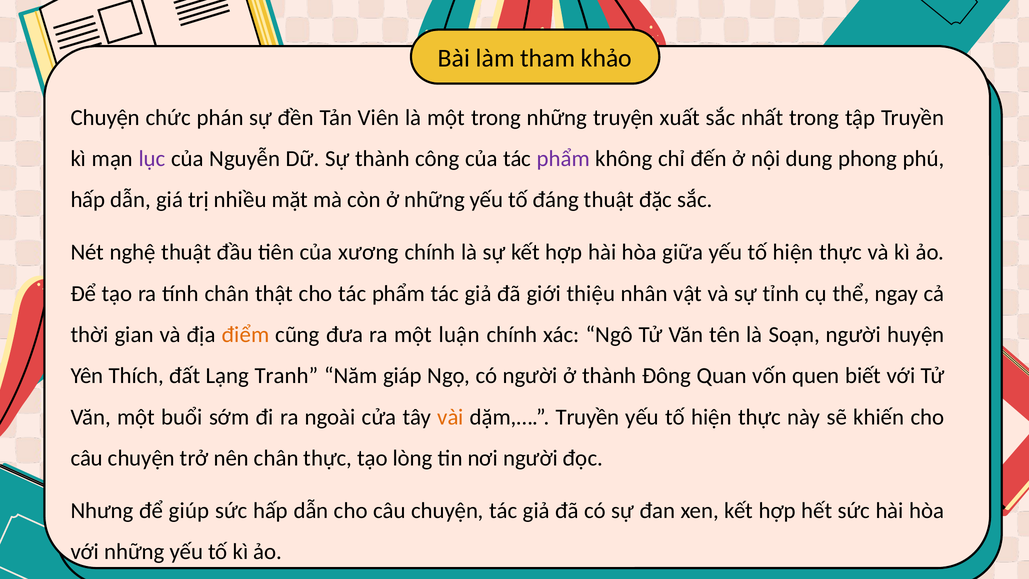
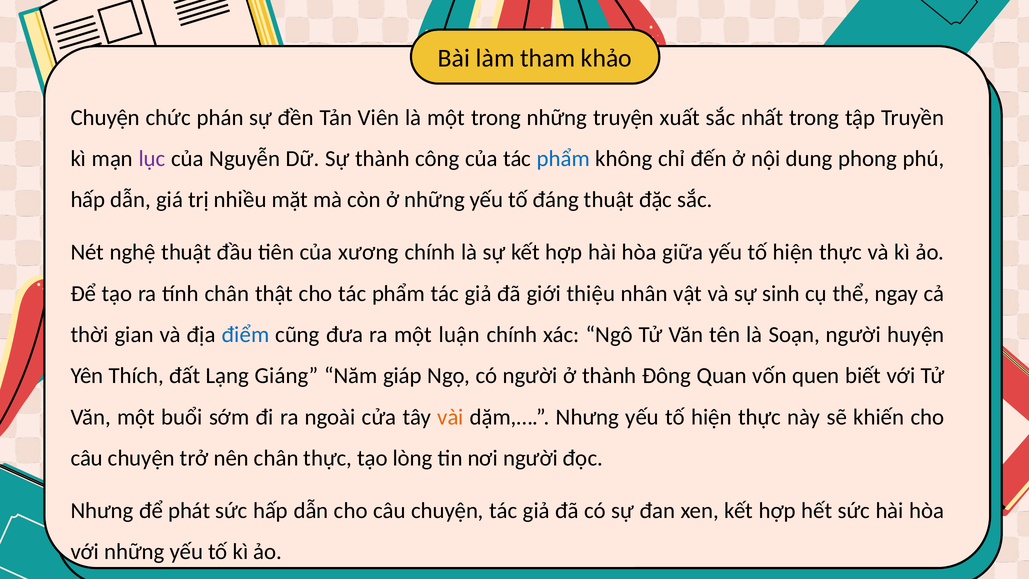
phẩm colour: purple -> blue (563, 159)
tỉnh: tỉnh -> sinh (781, 294)
điểm colour: orange -> blue (246, 335)
Tranh: Tranh -> Giáng (286, 376)
dặm,… Truyền: Truyền -> Nhưng (588, 417)
giúp: giúp -> phát (189, 511)
